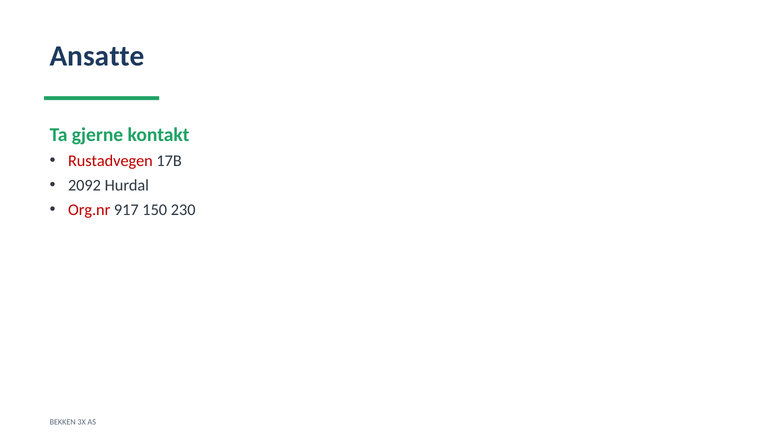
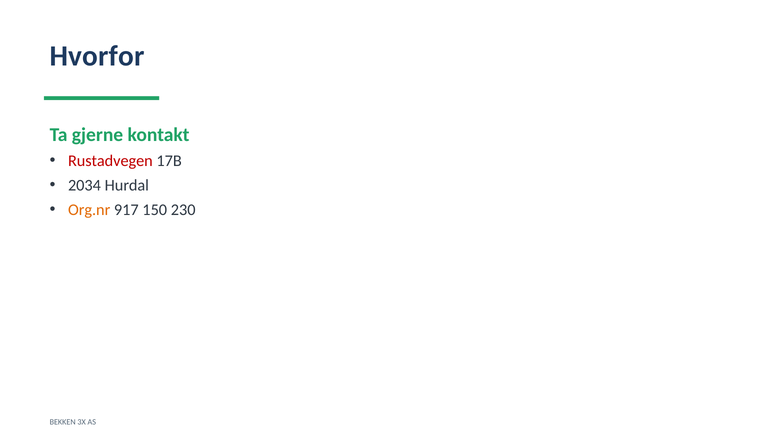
Ansatte: Ansatte -> Hvorfor (97, 56)
2092: 2092 -> 2034 (84, 185)
Org.nr colour: red -> orange (89, 209)
